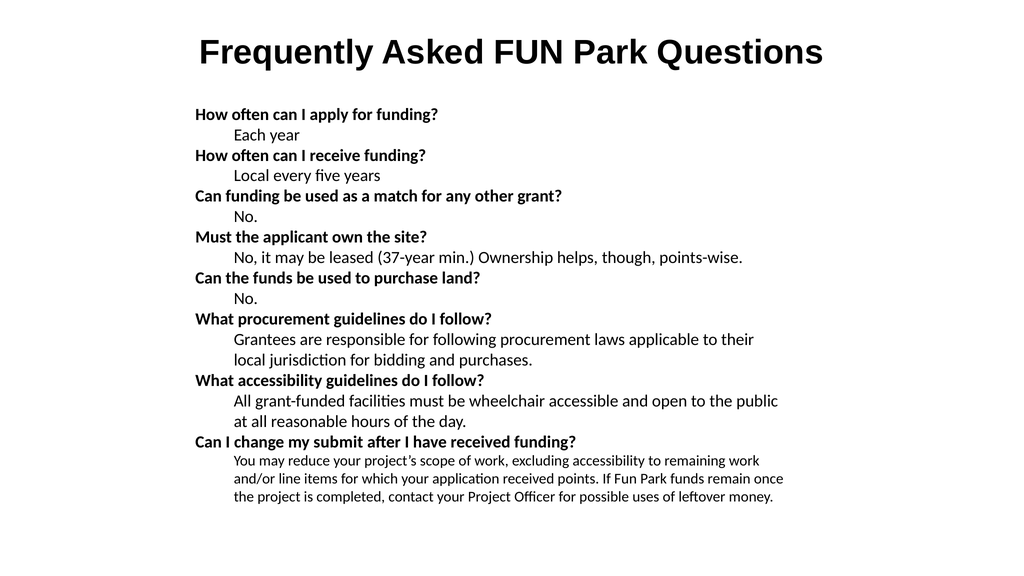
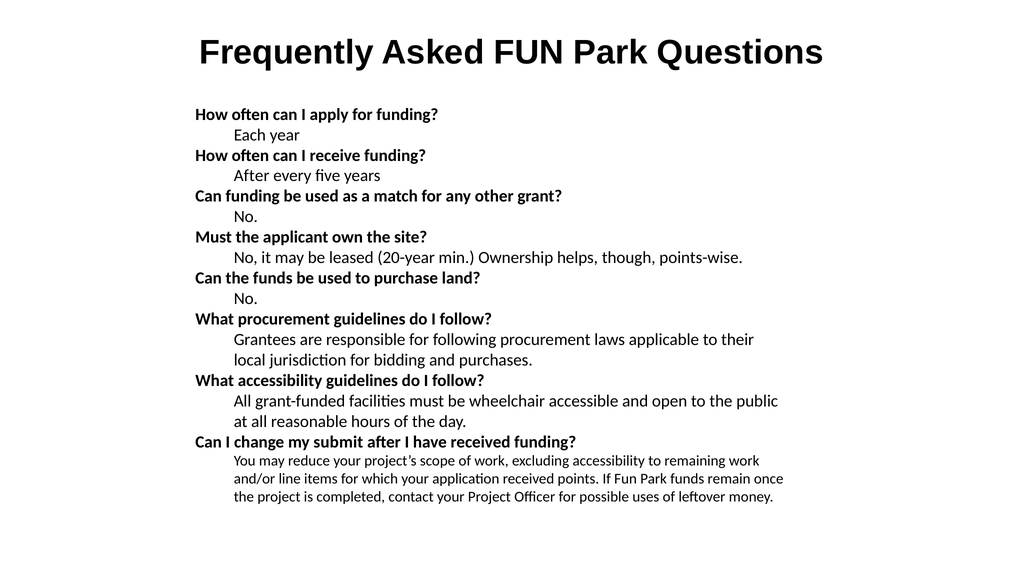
Local: Local -> After (252, 176)
37-year: 37-year -> 20-year (406, 258)
